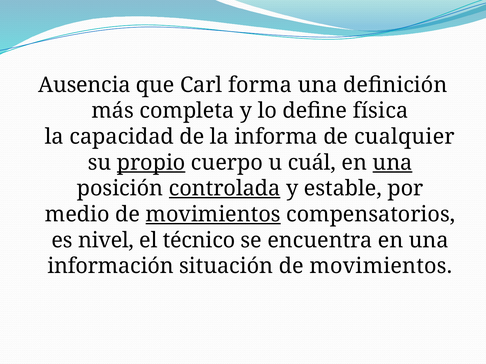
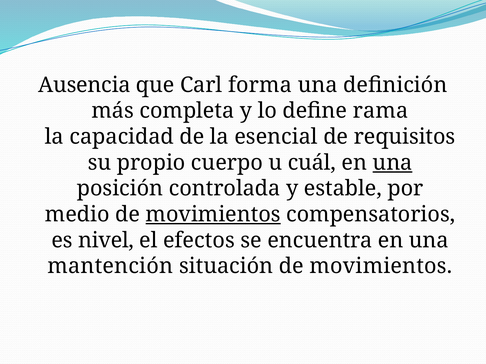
física: física -> rama (381, 111)
informa: informa -> esencial (276, 137)
cualquier: cualquier -> requisitos (405, 137)
propio underline: present -> none (151, 163)
controlada underline: present -> none (225, 189)
técnico: técnico -> efectos (199, 241)
información: información -> mantención (110, 267)
